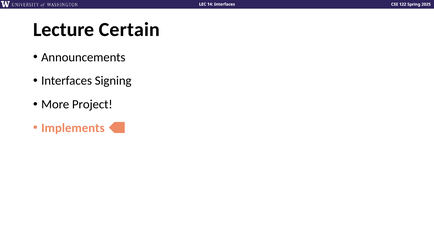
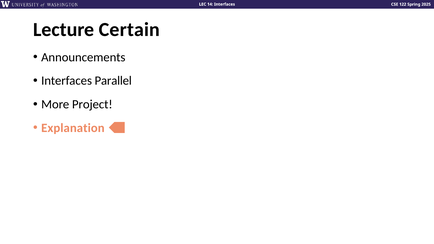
Signing: Signing -> Parallel (113, 81)
Implements: Implements -> Explanation (73, 128)
